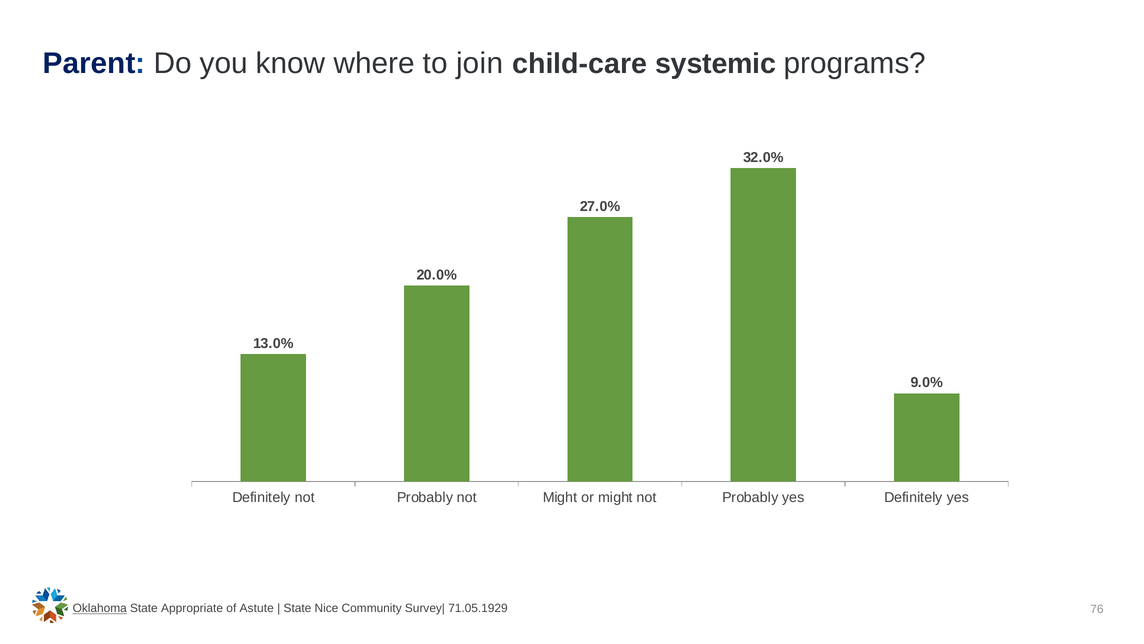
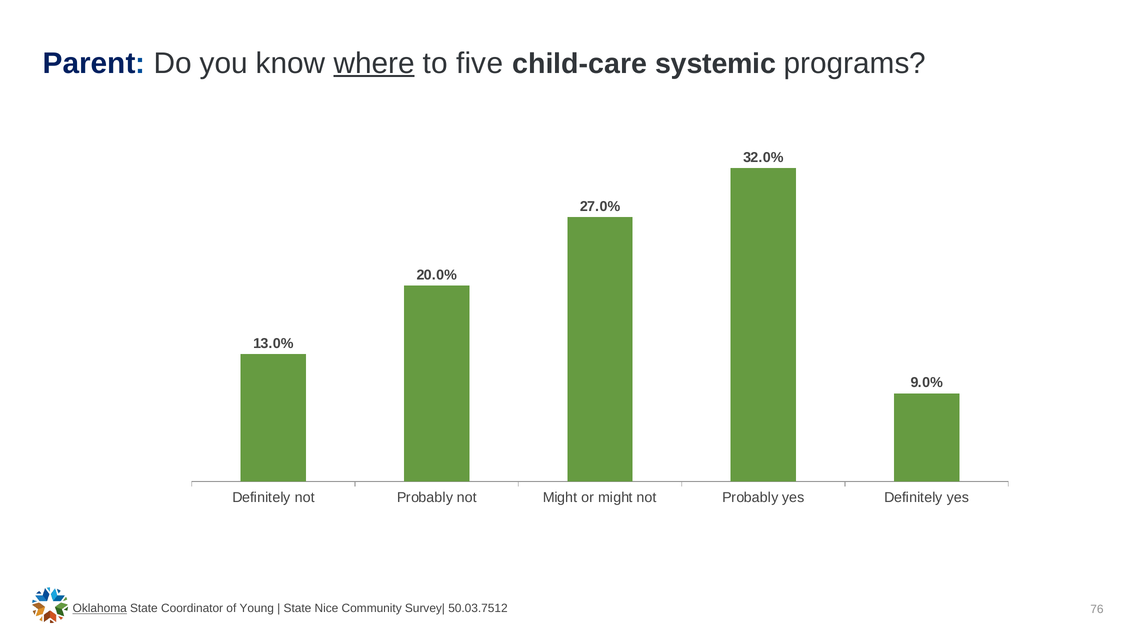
where underline: none -> present (374, 63)
join: join -> five (480, 63)
Appropriate: Appropriate -> Coordinator (192, 608)
Astute: Astute -> Young (257, 608)
71.05.1929: 71.05.1929 -> 50.03.7512 (478, 608)
